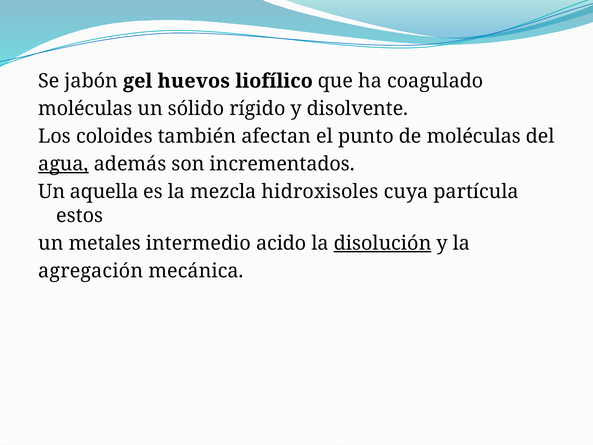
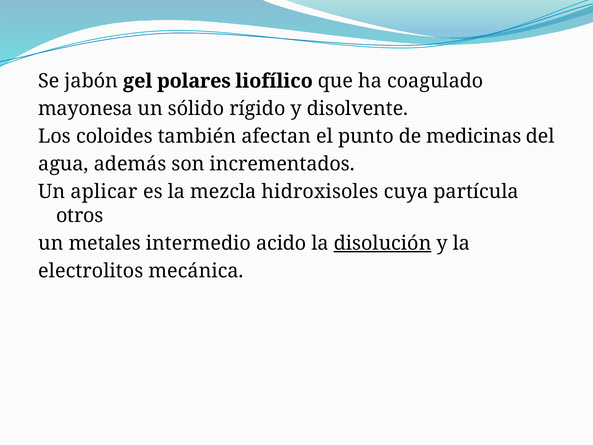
huevos: huevos -> polares (194, 81)
moléculas: moléculas -> mayonesa (85, 109)
de moléculas: moléculas -> medicinas (474, 136)
agua underline: present -> none (63, 164)
aquella: aquella -> aplicar (104, 192)
estos: estos -> otros (80, 215)
agregación: agregación -> electrolitos (91, 271)
